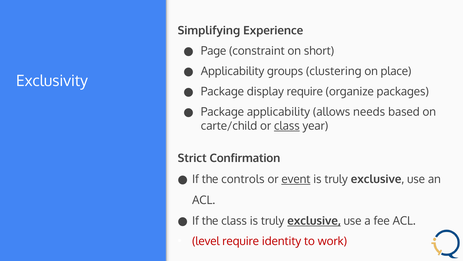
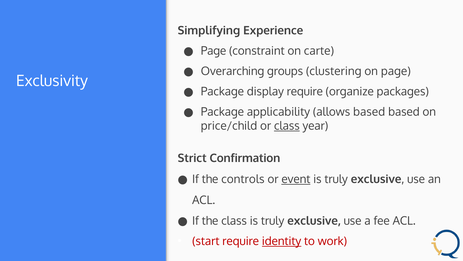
short: short -> carte (319, 51)
Applicability: Applicability -> Overarching (233, 71)
on place: place -> page (396, 71)
allows needs: needs -> based (369, 112)
carte/child: carte/child -> price/child (229, 126)
exclusive underline: present -> none (314, 221)
level: level -> start (206, 241)
identity underline: none -> present (282, 241)
